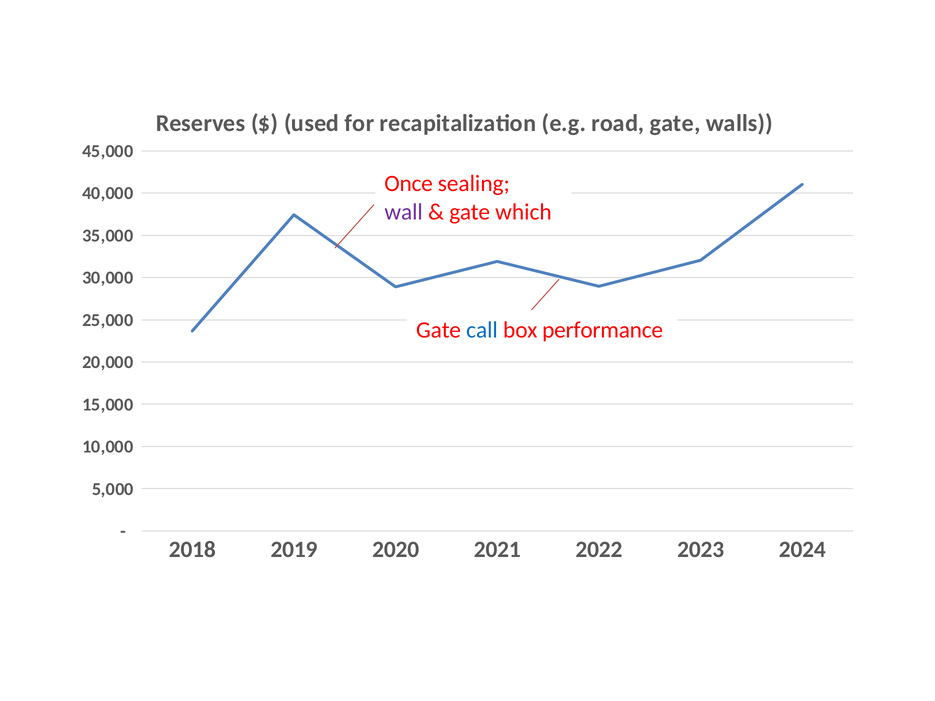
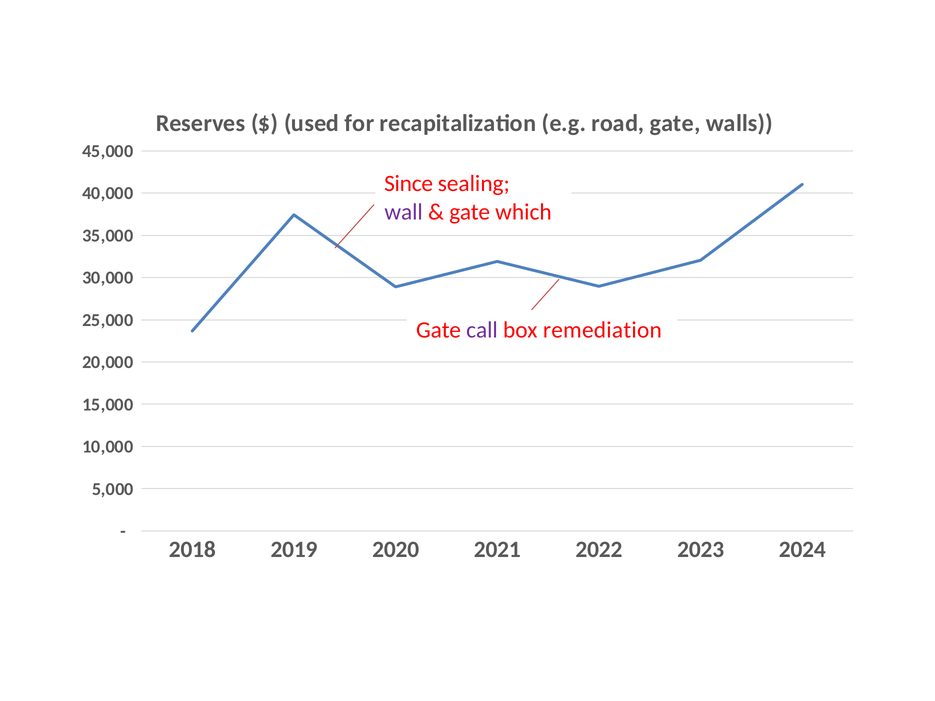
Once: Once -> Since (409, 184)
call colour: blue -> purple (482, 330)
performance: performance -> remediation (602, 330)
